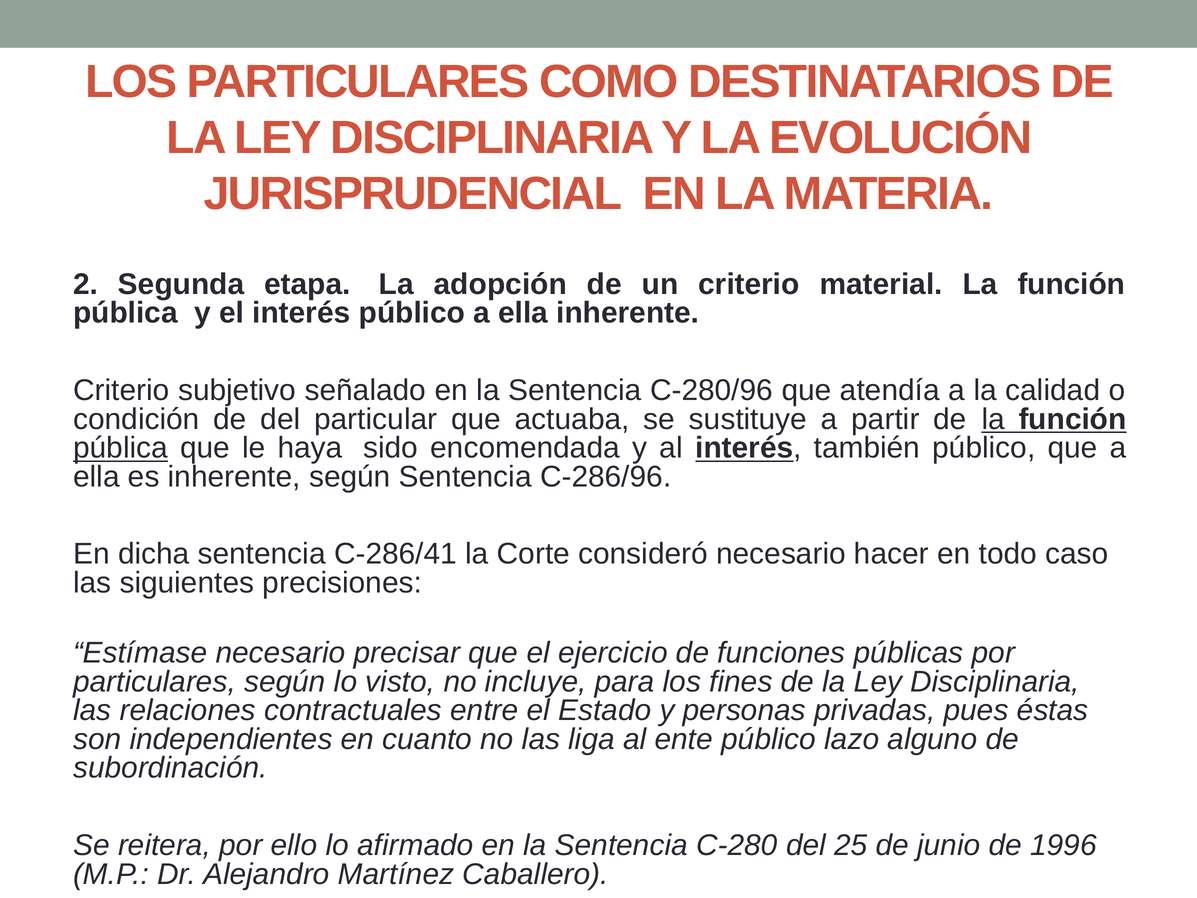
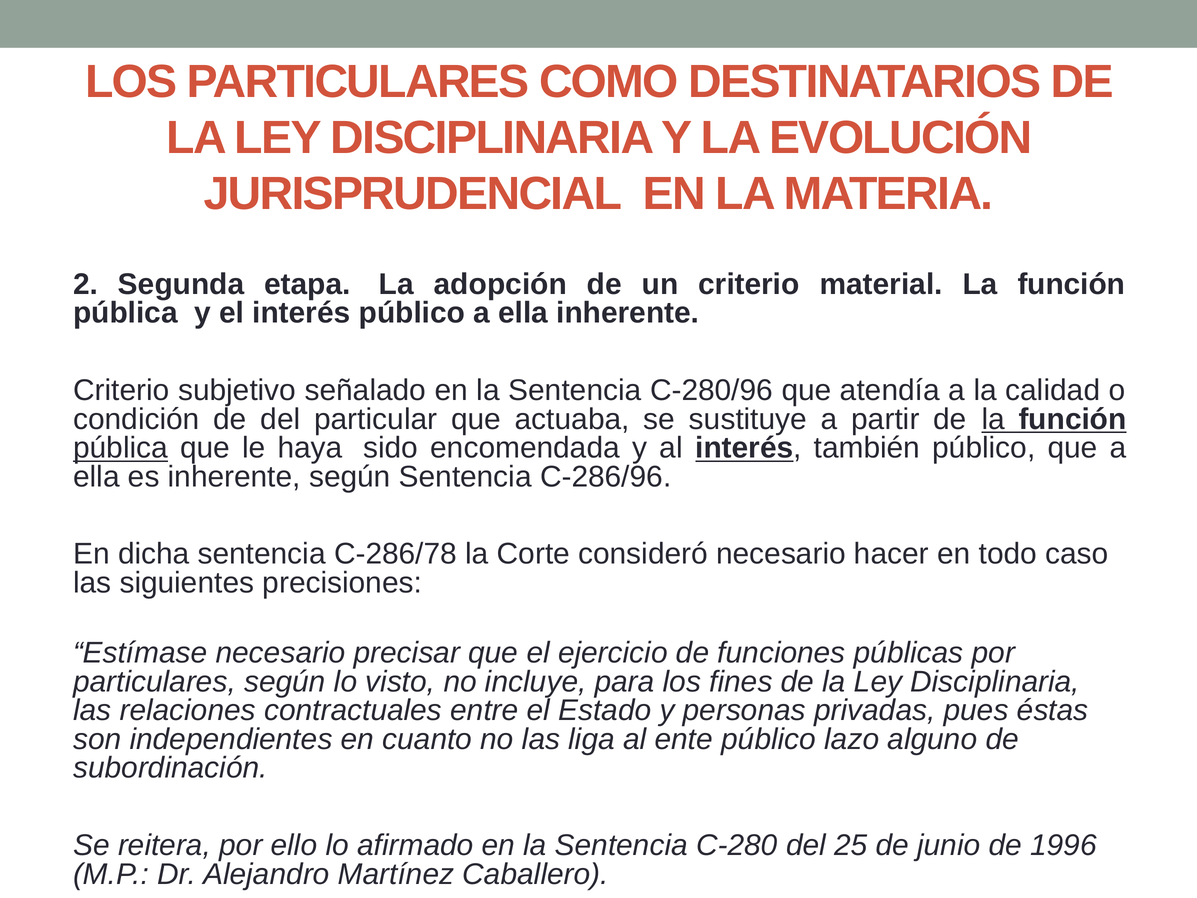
C-286/41: C-286/41 -> C-286/78 (396, 554)
